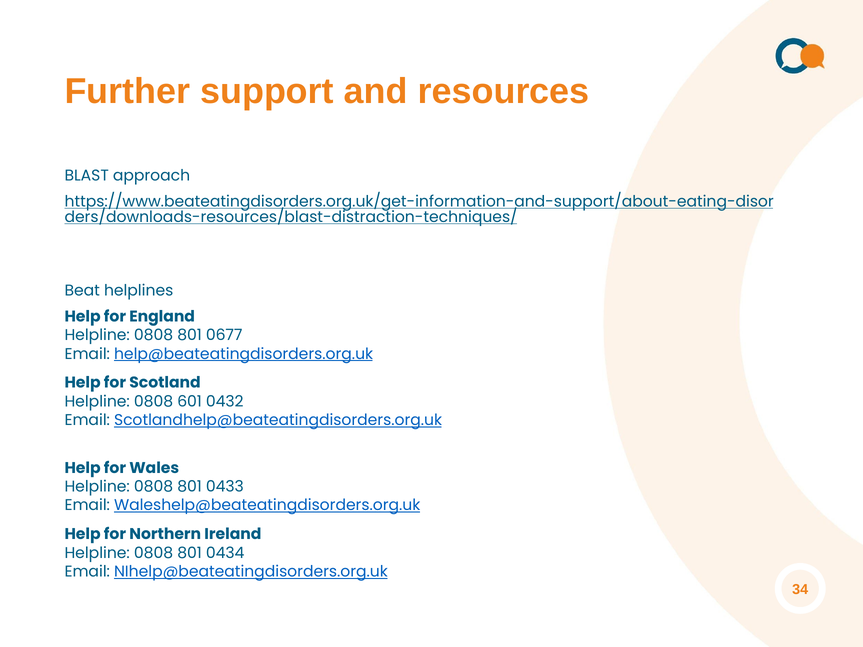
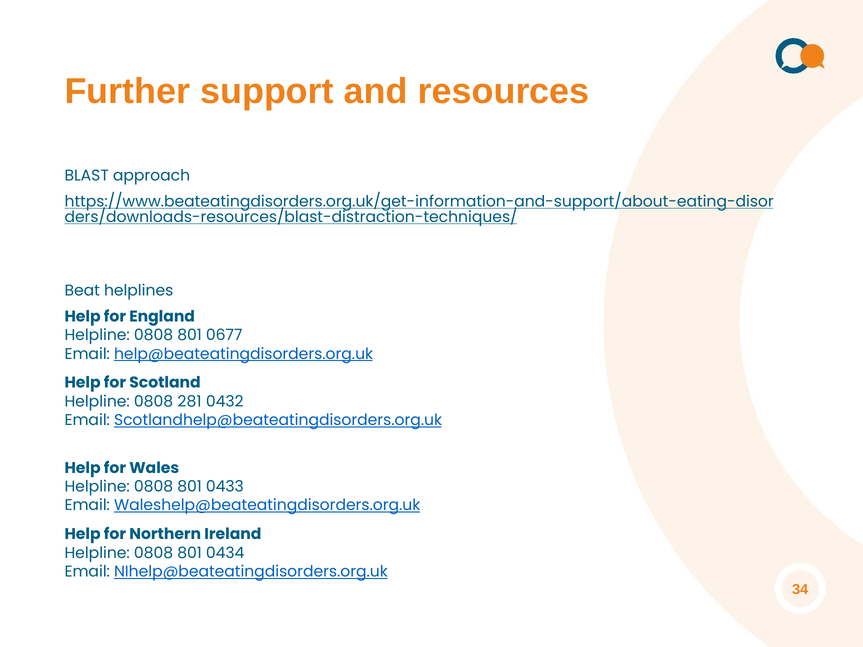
601: 601 -> 281 (189, 402)
